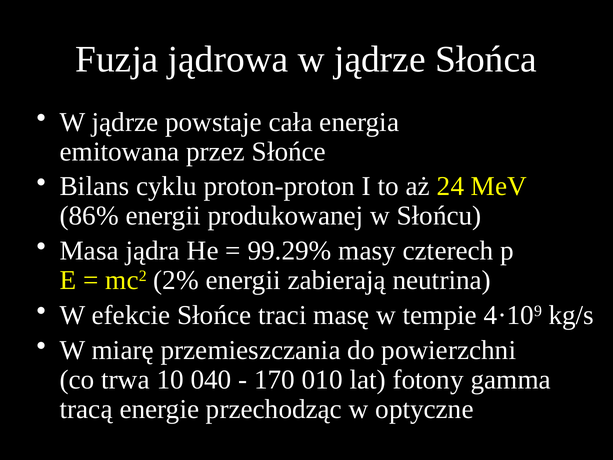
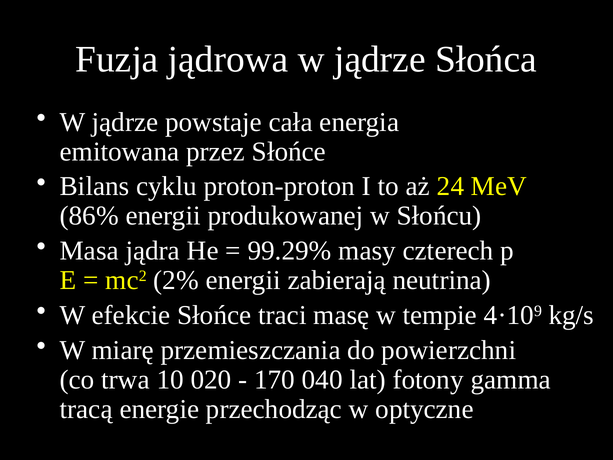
040: 040 -> 020 (211, 379)
010: 010 -> 040 (322, 379)
